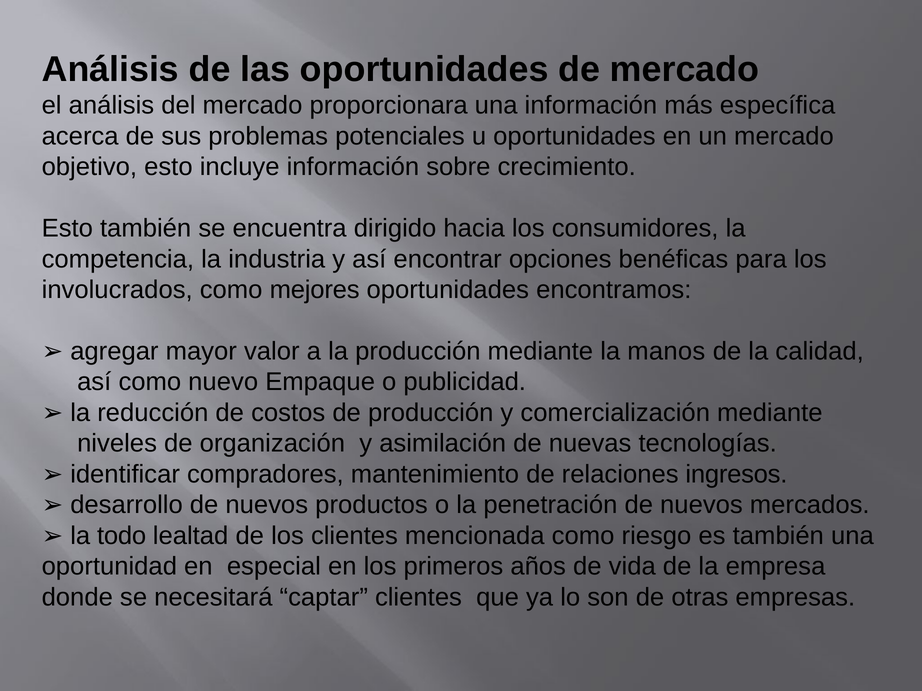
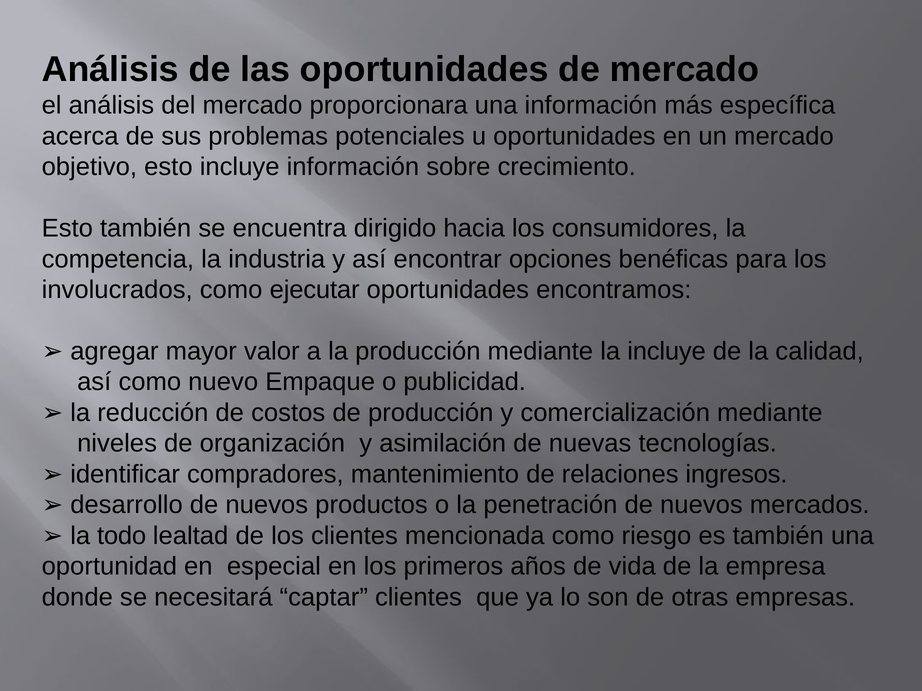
mejores: mejores -> ejecutar (315, 290)
la manos: manos -> incluye (667, 352)
